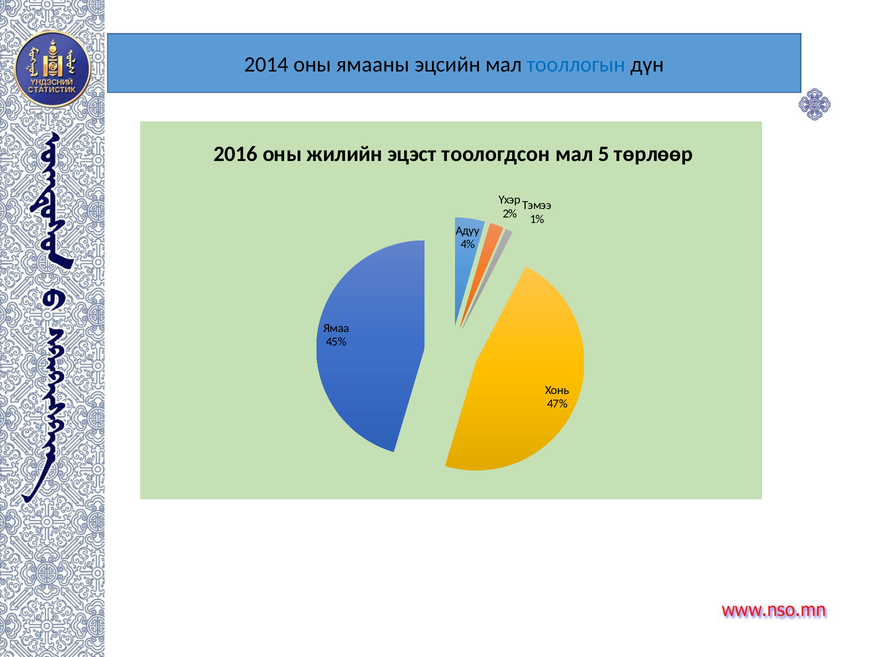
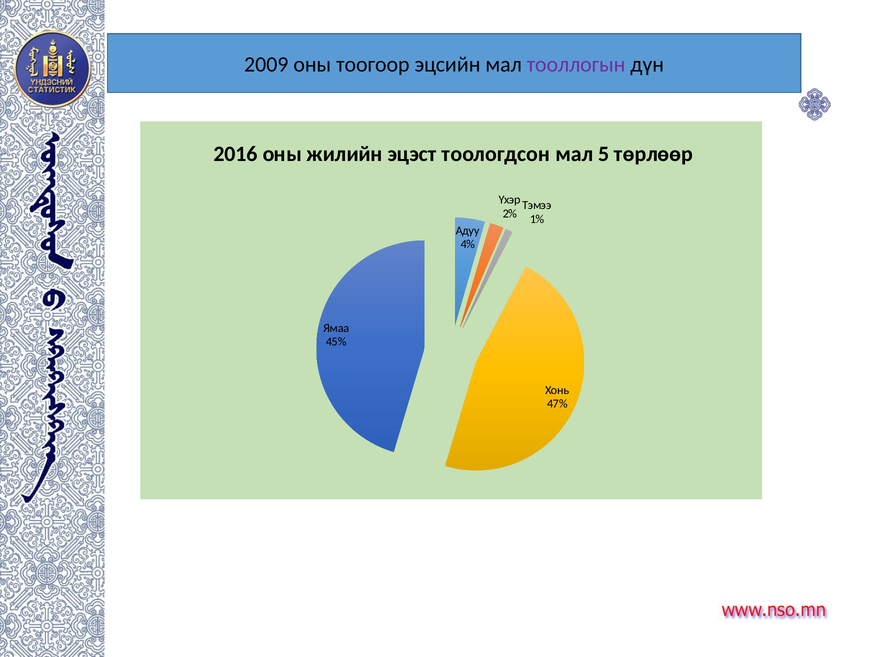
2014: 2014 -> 2009 (266, 65)
ямааны: ямааны -> тоогоор (373, 65)
тооллогын colour: blue -> purple (576, 65)
